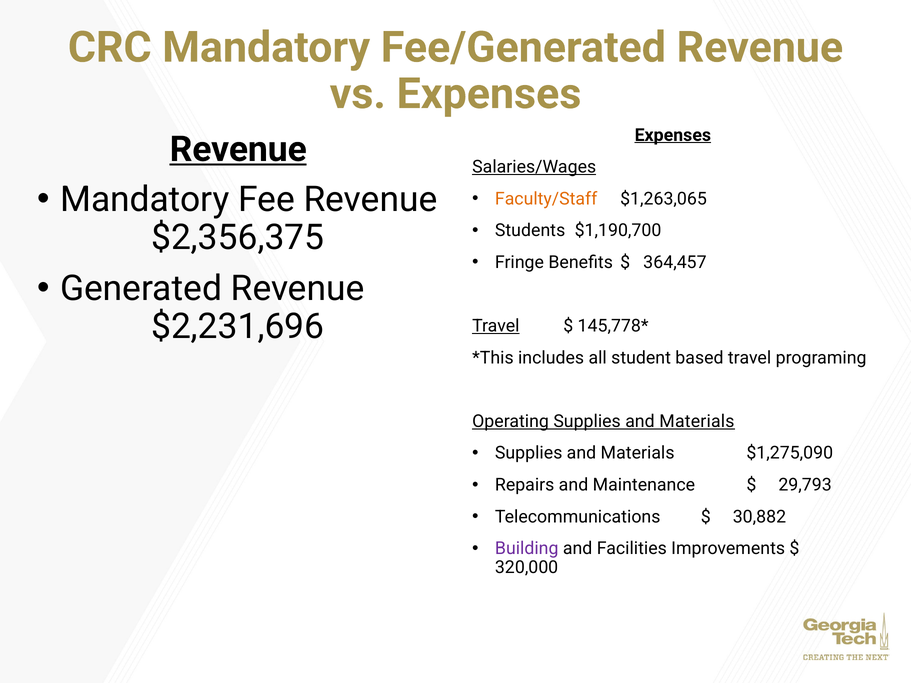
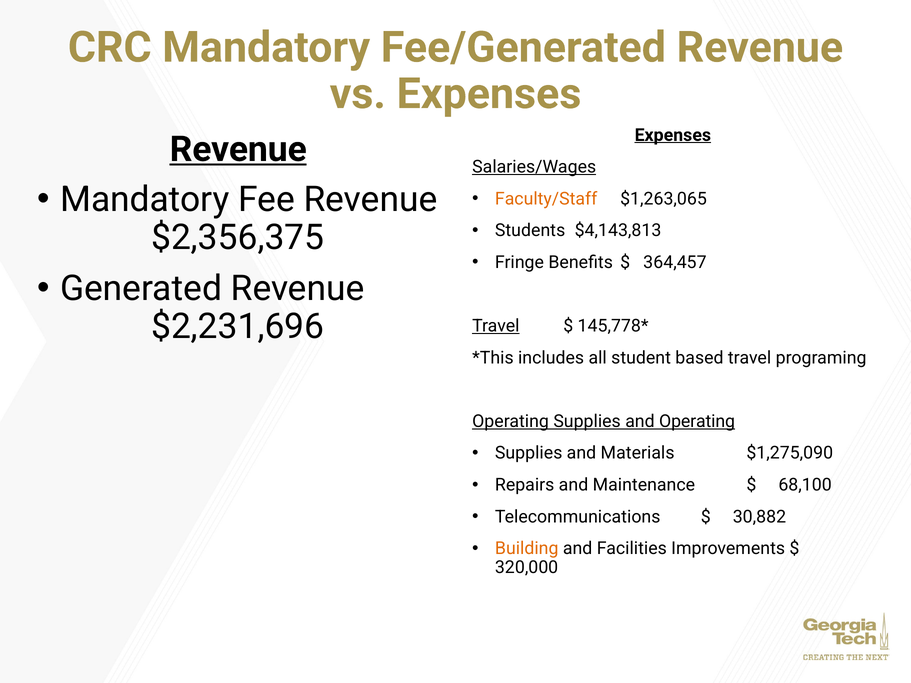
$1,190,700: $1,190,700 -> $4,143,813 (618, 231)
Operating Supplies and Materials: Materials -> Operating (697, 421)
29,793: 29,793 -> 68,100 (805, 485)
Building colour: purple -> orange (527, 549)
